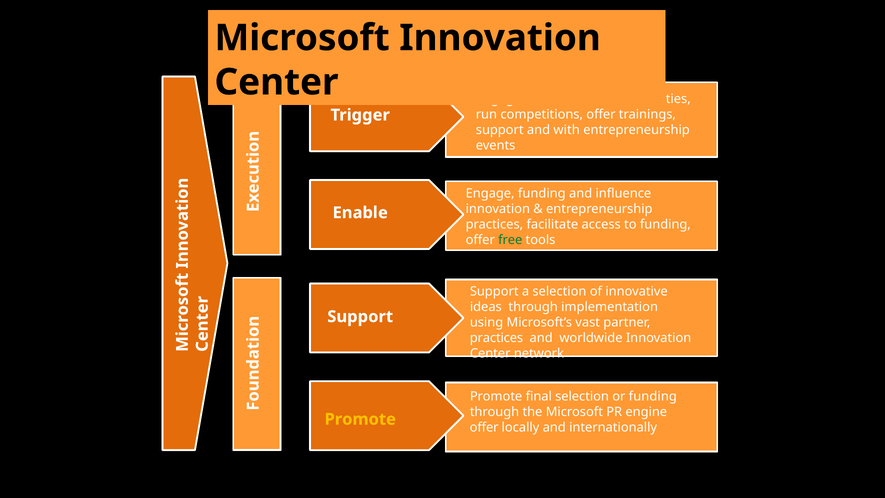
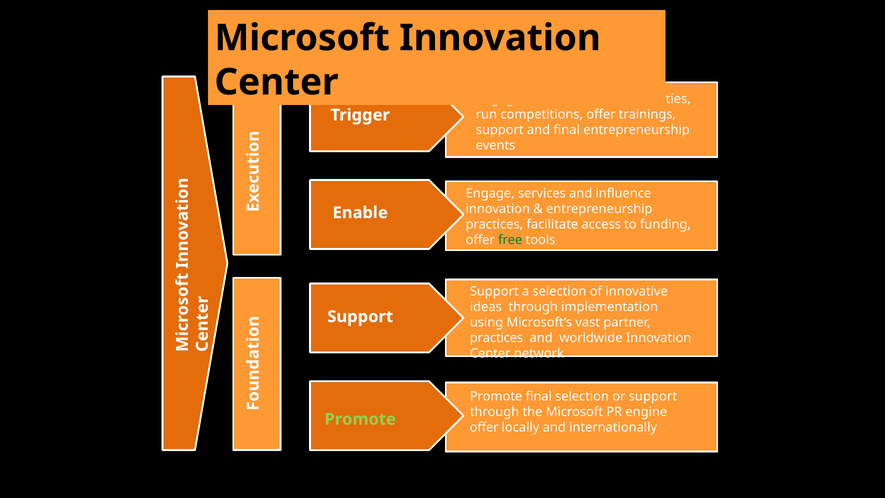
and with: with -> final (567, 130)
Engage funding: funding -> services (542, 193)
or funding: funding -> support (653, 396)
Promote colour: yellow -> light green (360, 419)
